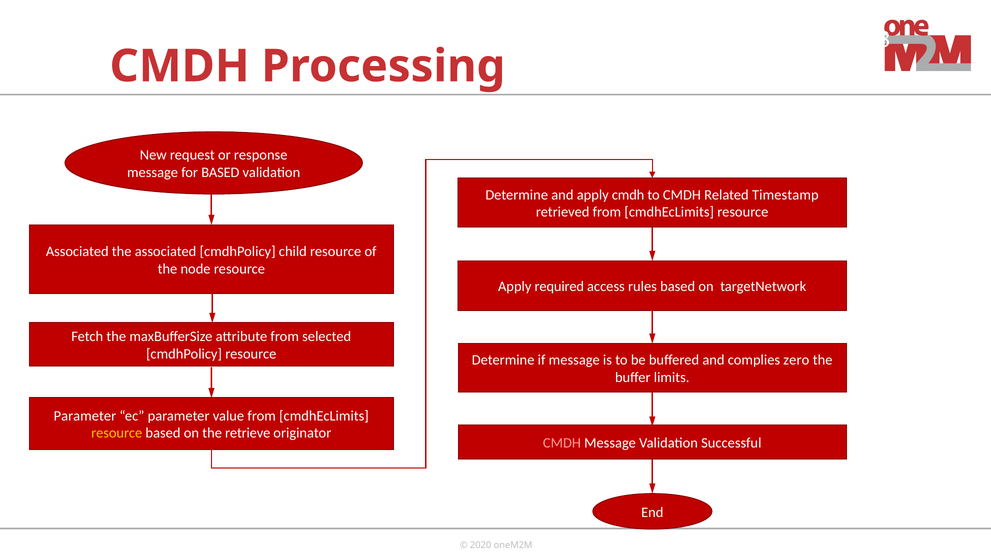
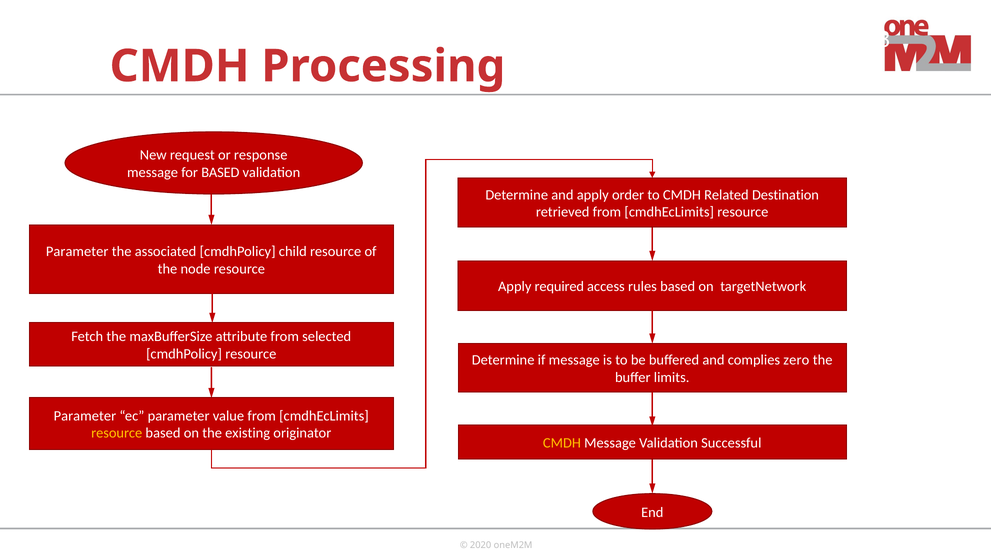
apply cmdh: cmdh -> order (628, 195)
Timestamp: Timestamp -> Destination (785, 195)
Associated: Associated -> Parameter (77, 252)
retrieve: retrieve -> existing (248, 433)
CMDH colour: pink -> yellow (562, 443)
